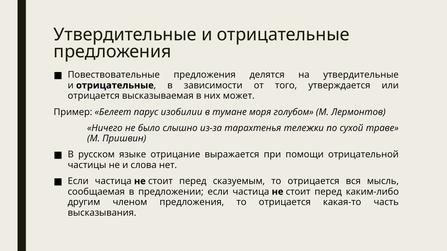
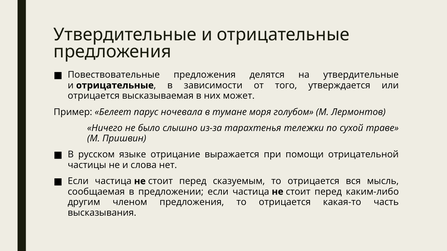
изобилии: изобилии -> ночевала (182, 112)
